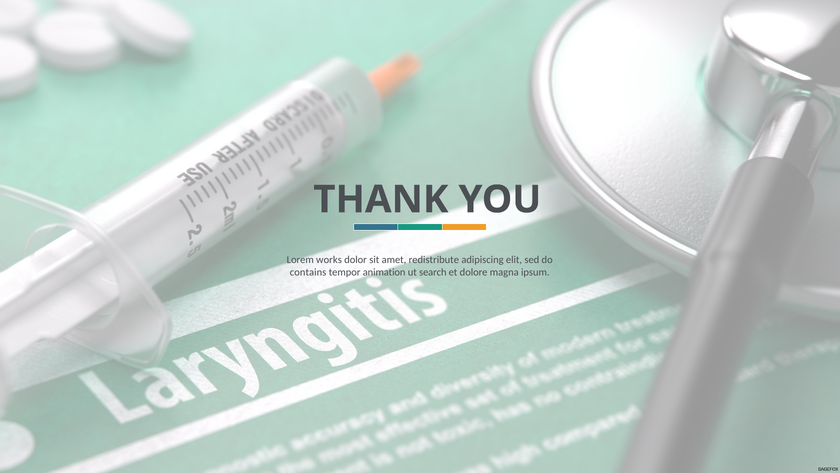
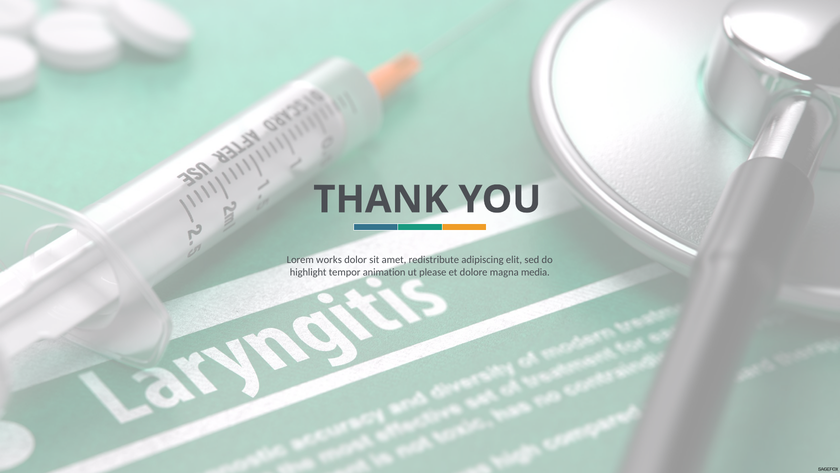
contains: contains -> highlight (308, 272)
search: search -> please (433, 272)
ipsum: ipsum -> media (535, 272)
